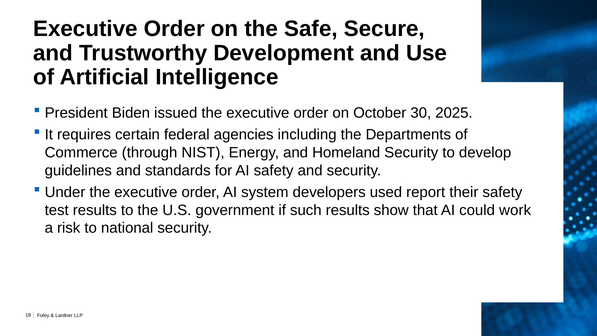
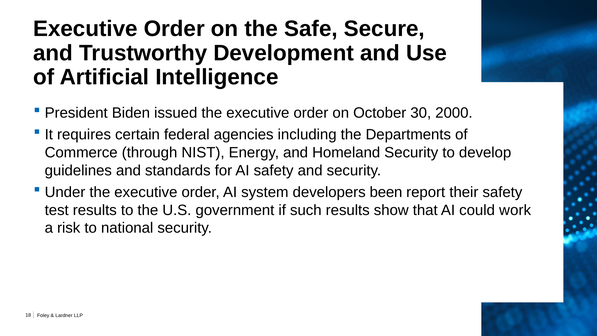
2025: 2025 -> 2000 (454, 113)
used: used -> been (386, 192)
